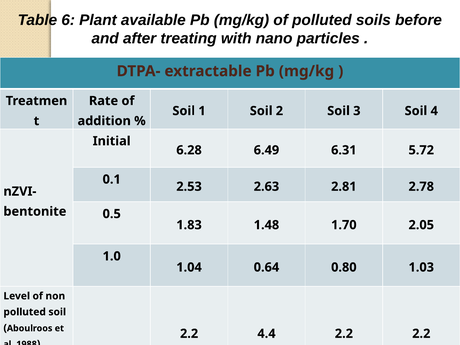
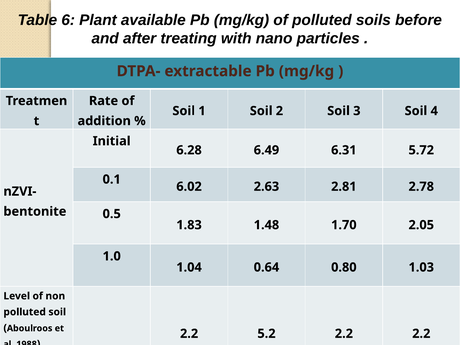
2.53: 2.53 -> 6.02 (189, 187)
4.4: 4.4 -> 5.2 (267, 334)
